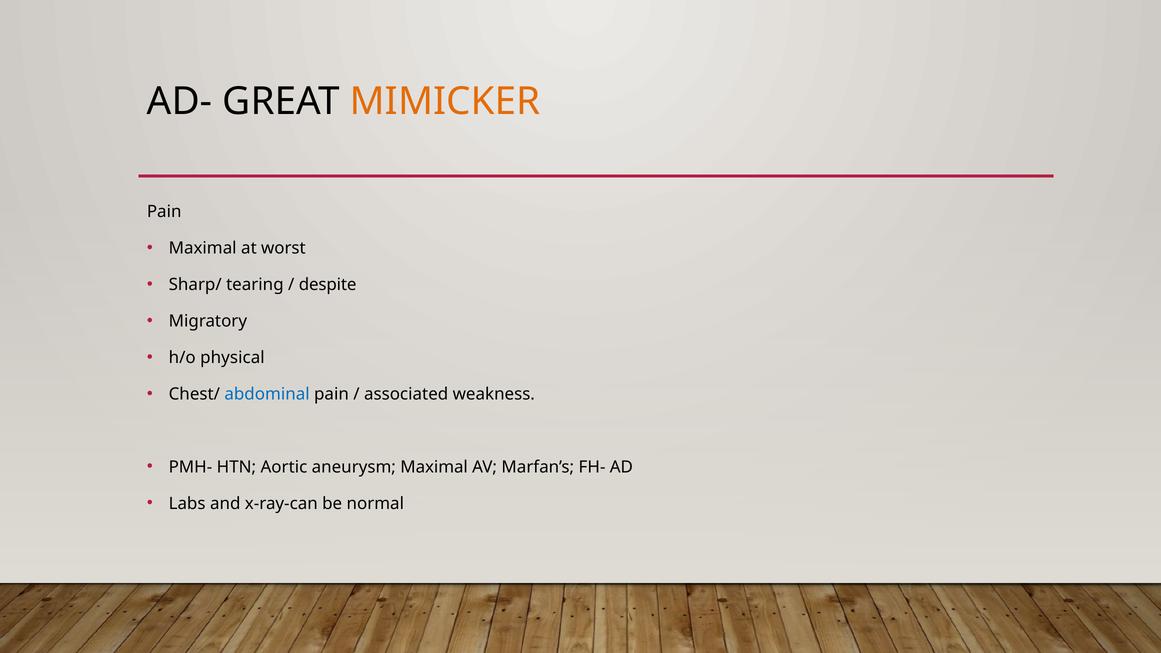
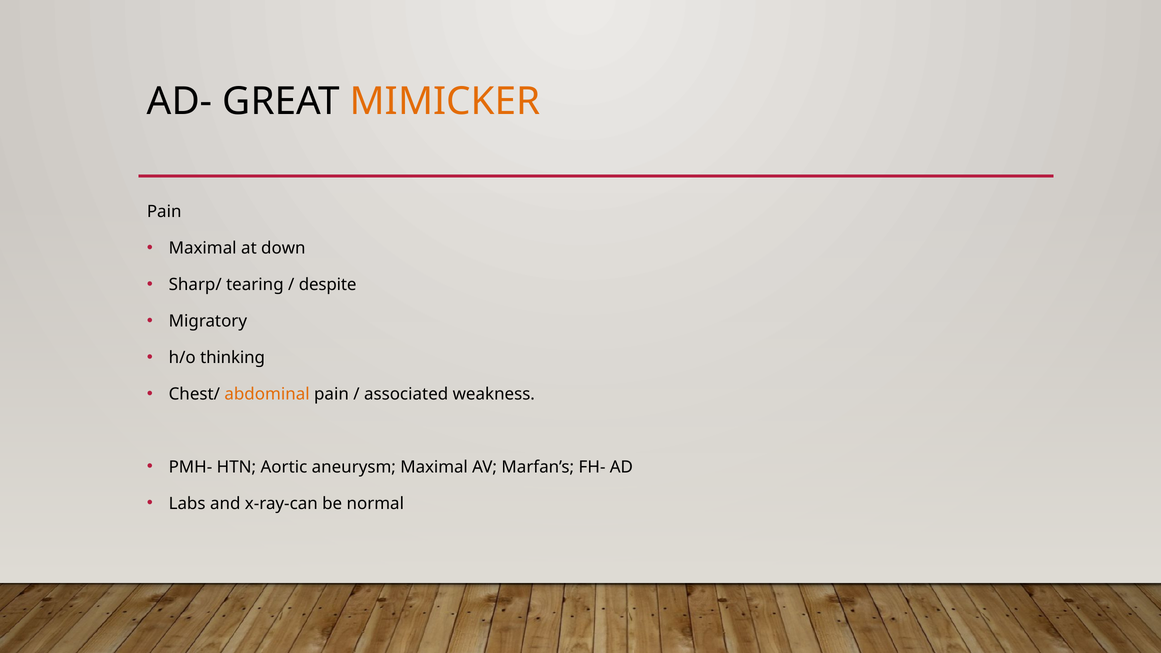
worst: worst -> down (283, 248)
physical: physical -> thinking (233, 358)
abdominal colour: blue -> orange (267, 394)
